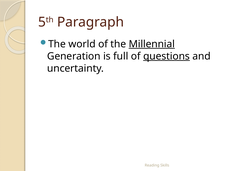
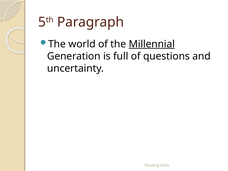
questions underline: present -> none (166, 56)
